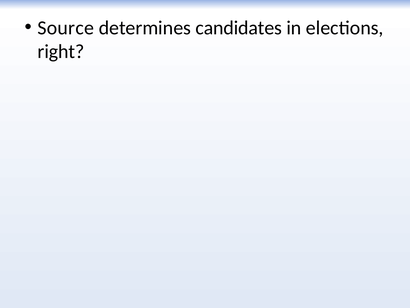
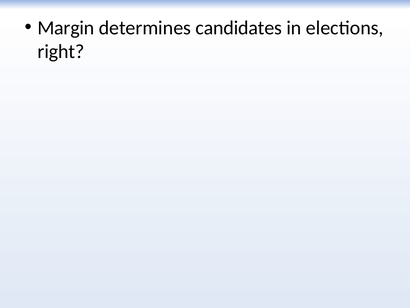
Source: Source -> Margin (66, 28)
